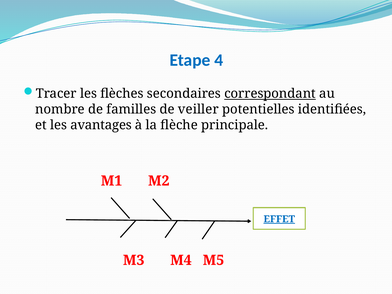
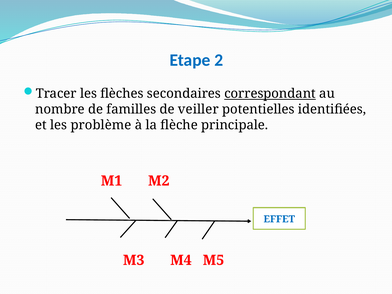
4: 4 -> 2 (219, 60)
avantages: avantages -> problème (101, 125)
EFFET underline: present -> none (279, 219)
